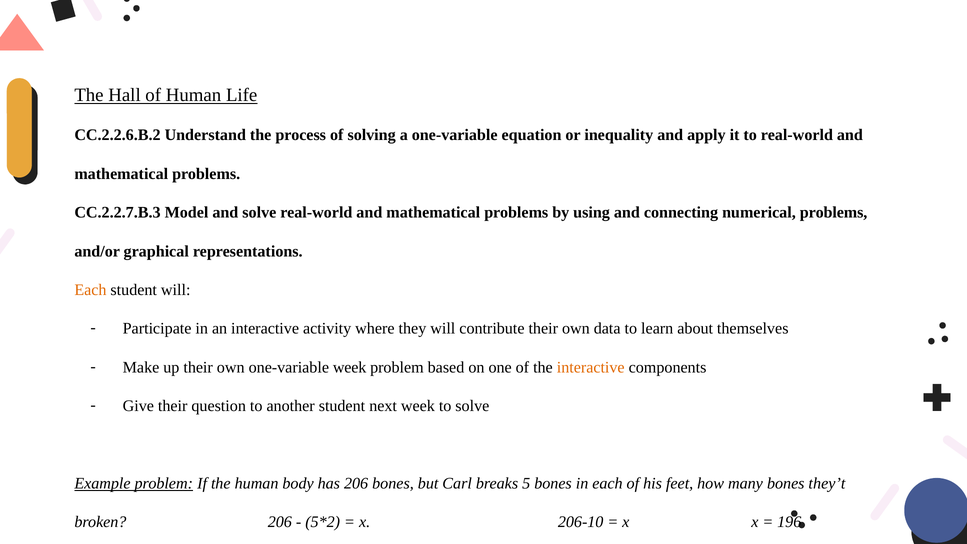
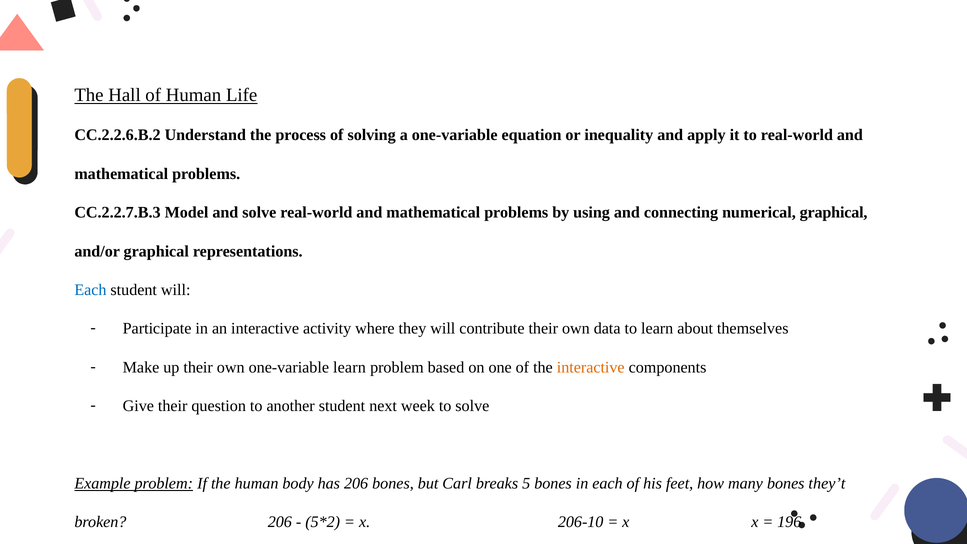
numerical problems: problems -> graphical (834, 213)
Each colour: orange -> blue (90, 290)
one-variable week: week -> learn (349, 367)
